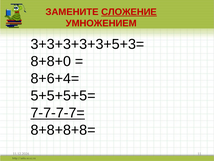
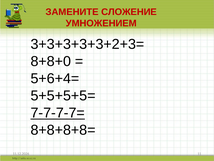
СЛОЖЕНИЕ underline: present -> none (129, 12)
3+3+3+3+3+5+3=: 3+3+3+3+3+5+3= -> 3+3+3+3+3+2+3= (87, 44)
8+6+4=: 8+6+4= -> 5+6+4= (55, 78)
